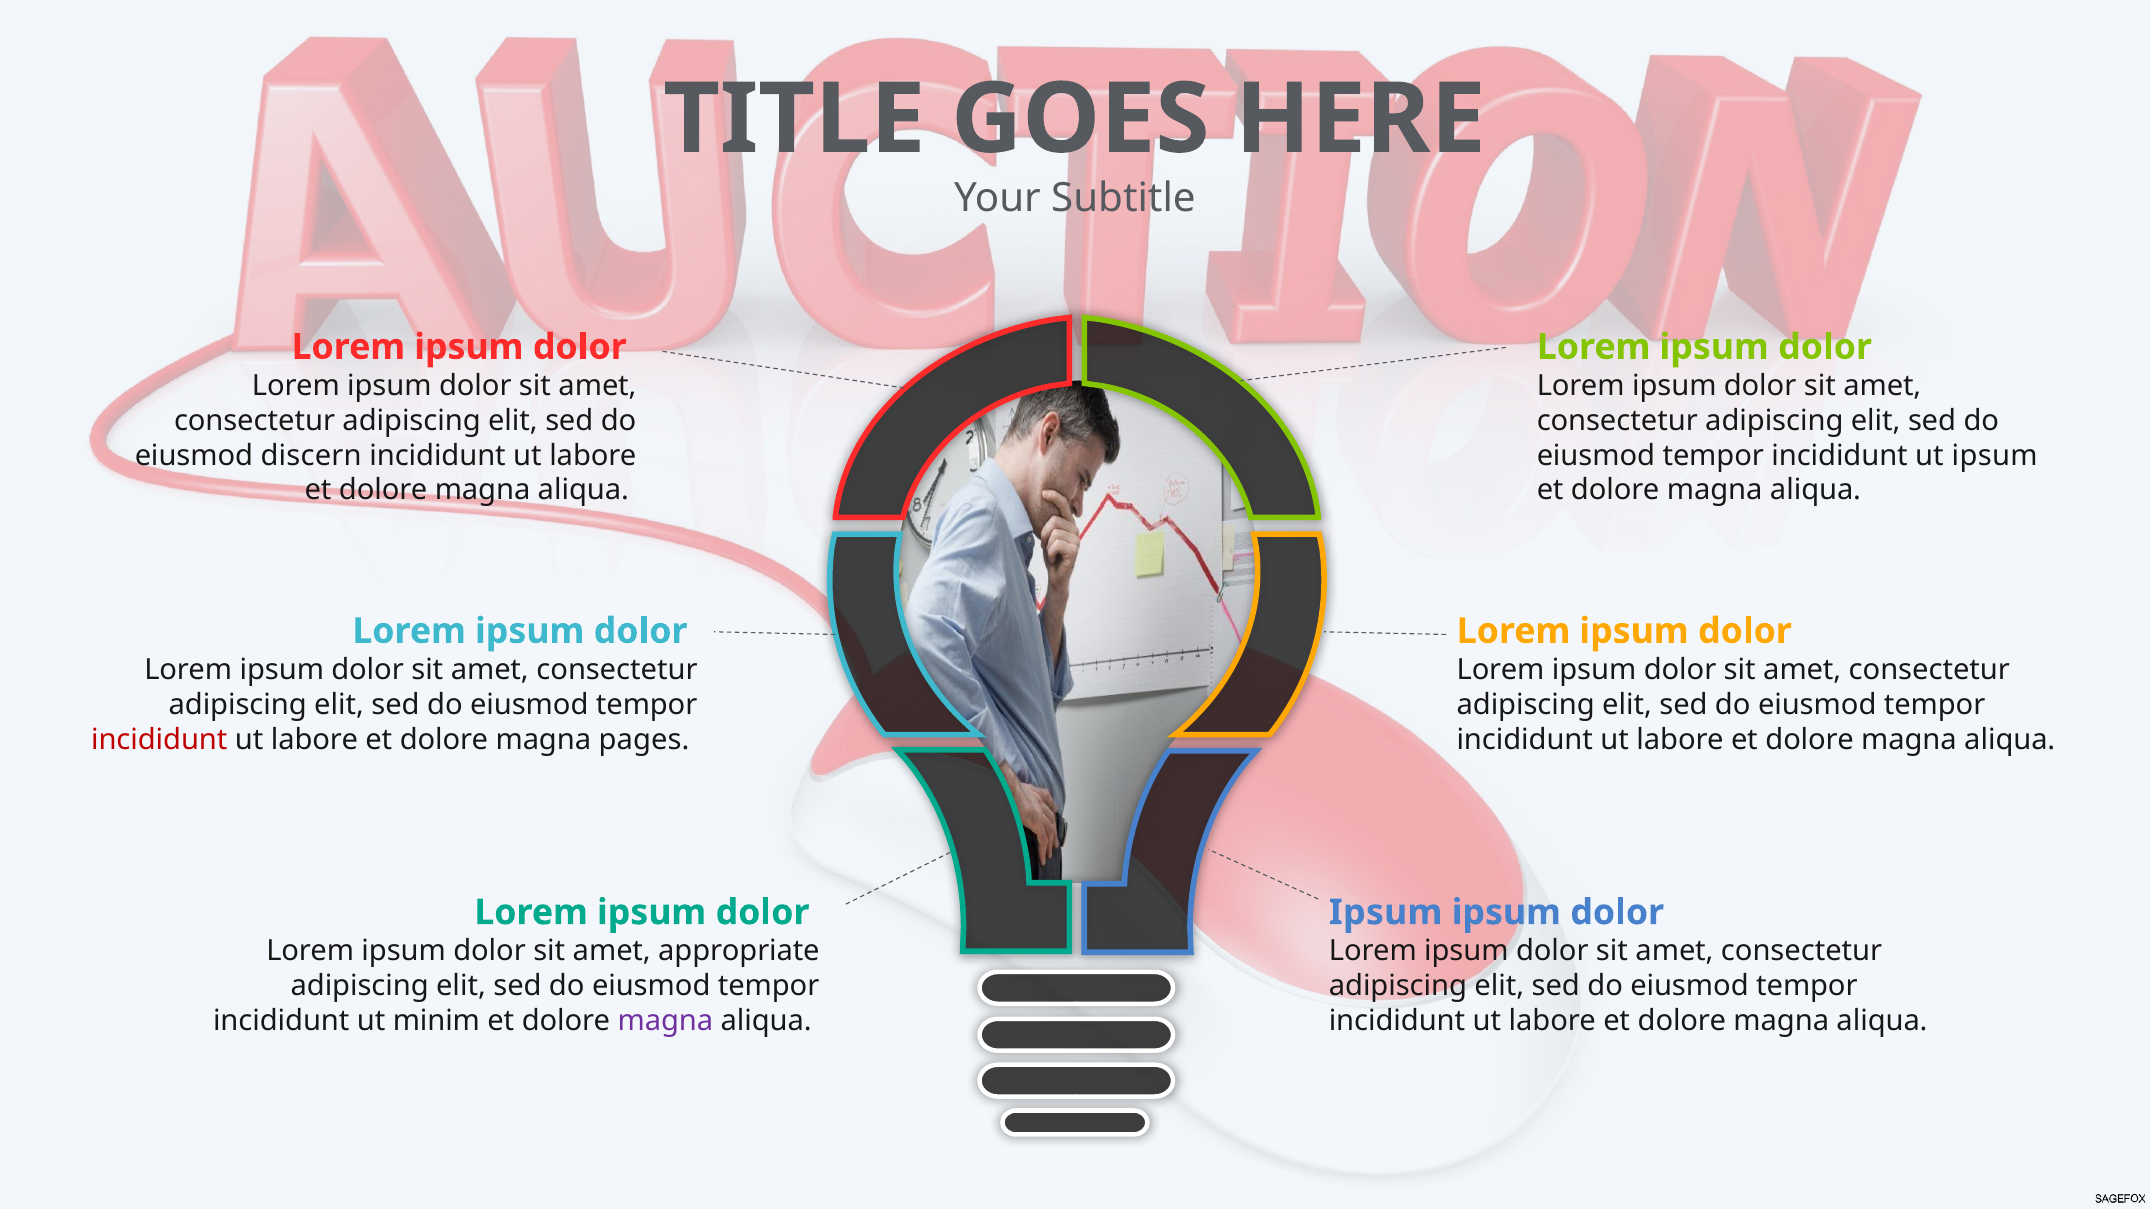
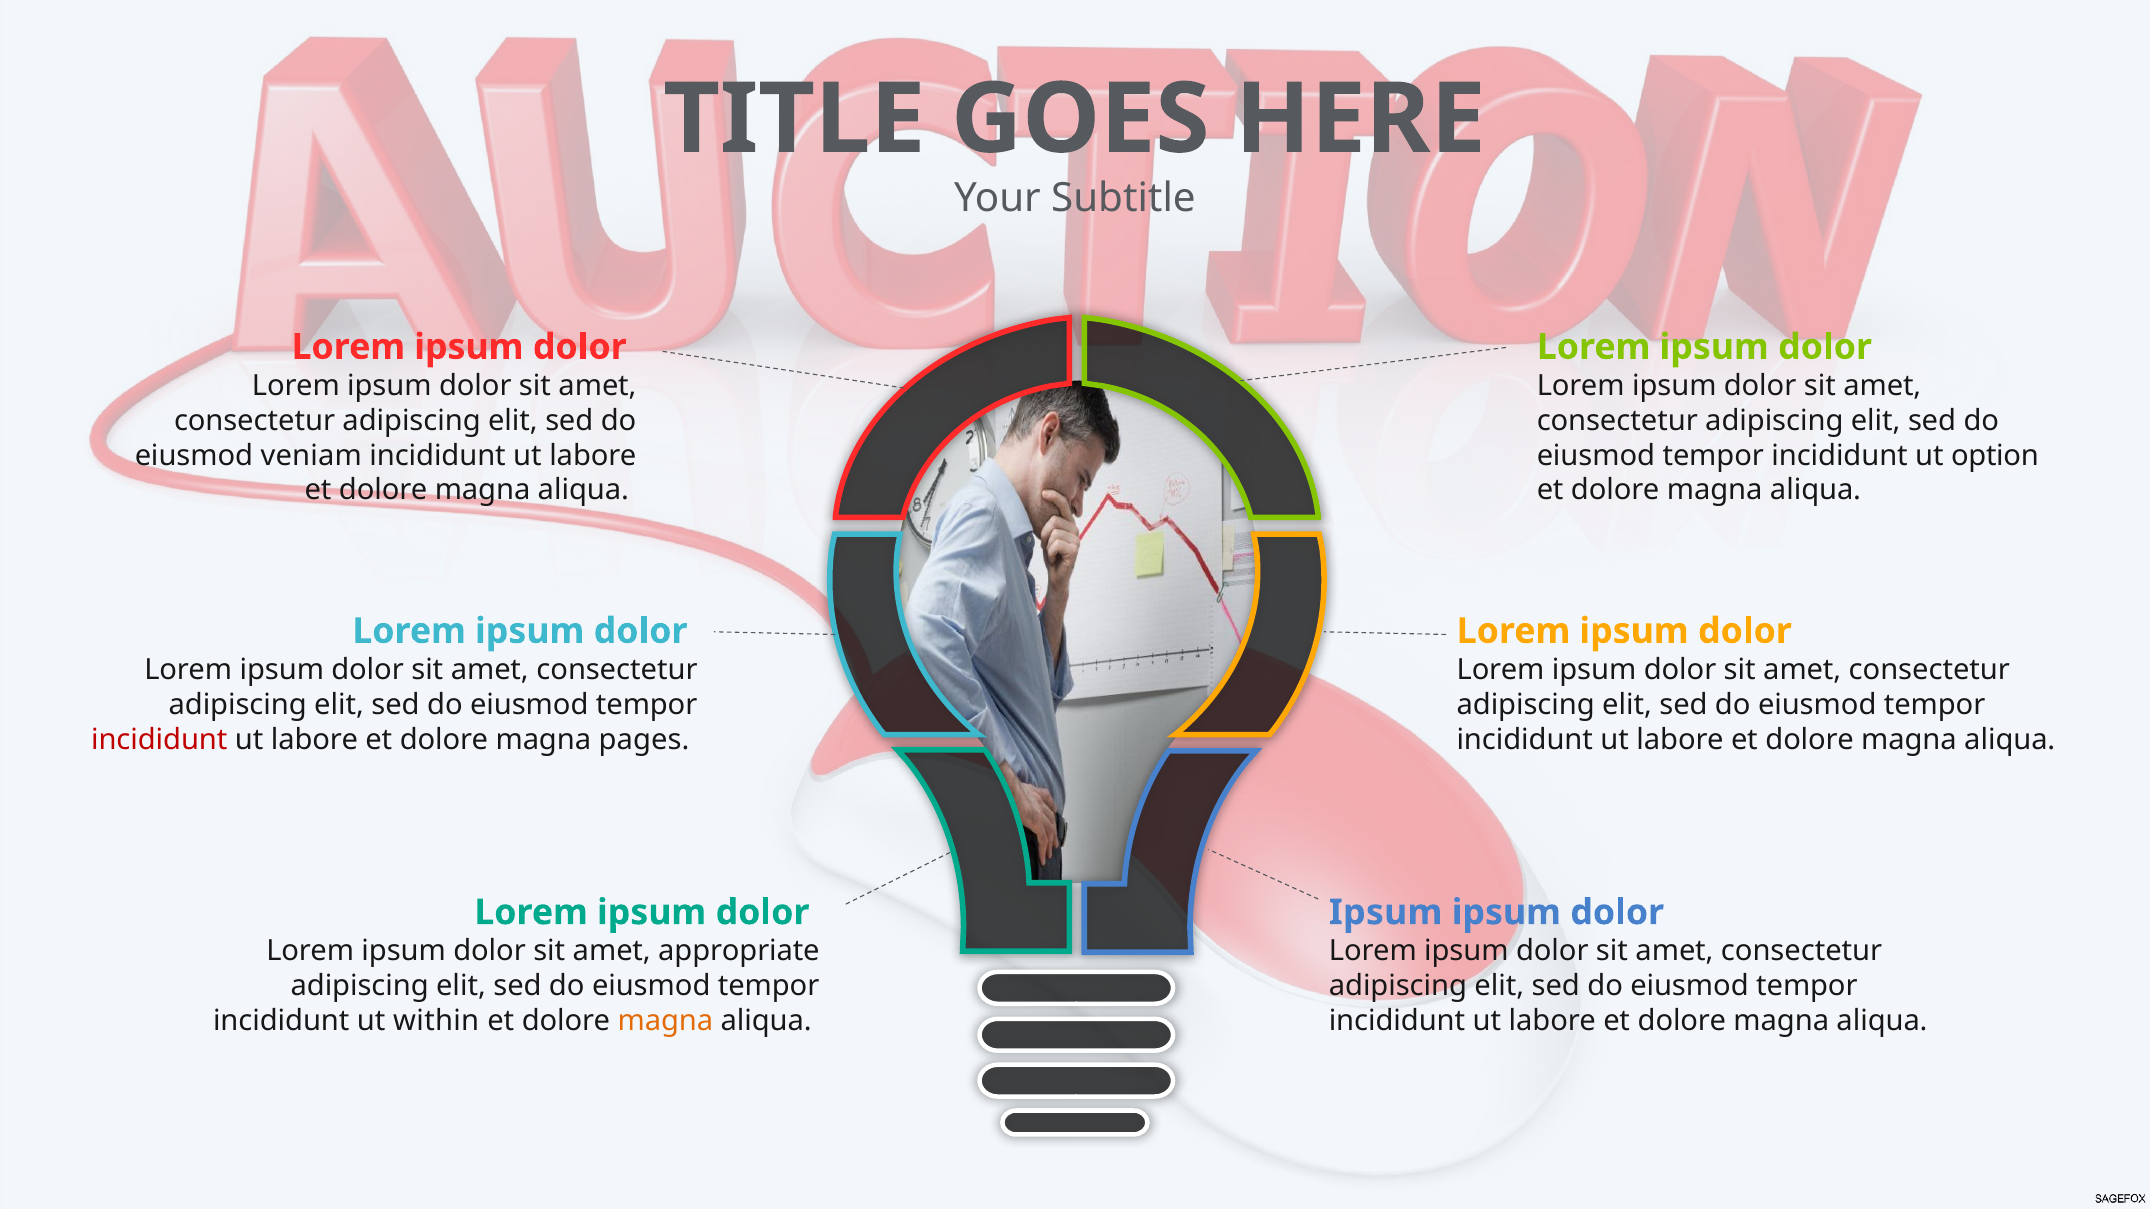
discern: discern -> veniam (311, 456)
ut ipsum: ipsum -> option (1995, 456)
minim: minim -> within (436, 1021)
magna colour: purple -> orange (665, 1021)
